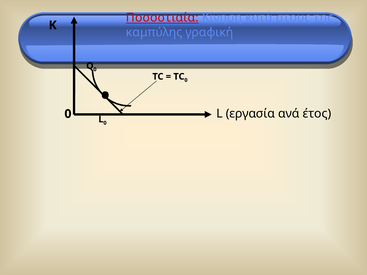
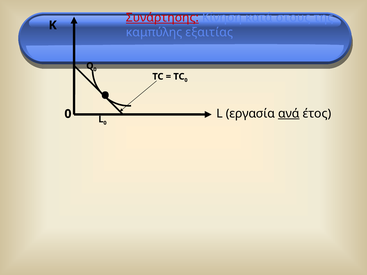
Ποσοστιαία: Ποσοστιαία -> Συνάρτησης (162, 18)
γραφική: γραφική -> εξαιτίας (209, 32)
ανά underline: none -> present (289, 114)
